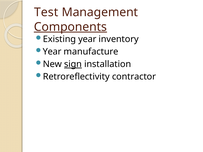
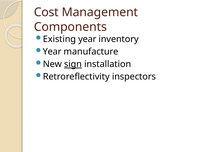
Test: Test -> Cost (46, 12)
Components underline: present -> none (70, 27)
contractor: contractor -> inspectors (134, 77)
